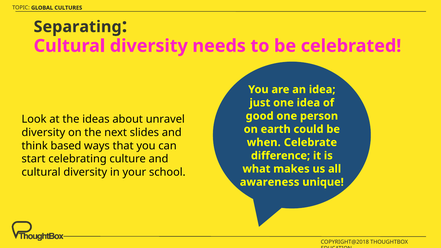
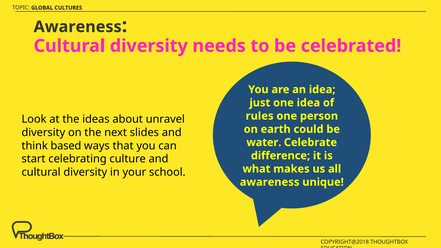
Separating: Separating -> Awareness (78, 27)
good: good -> rules (260, 116)
when: when -> water (264, 142)
